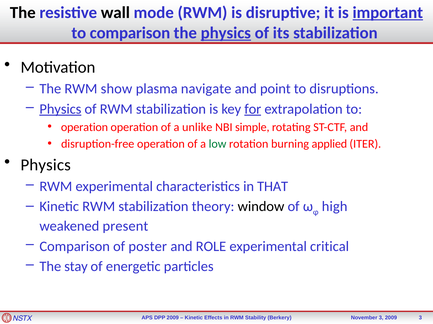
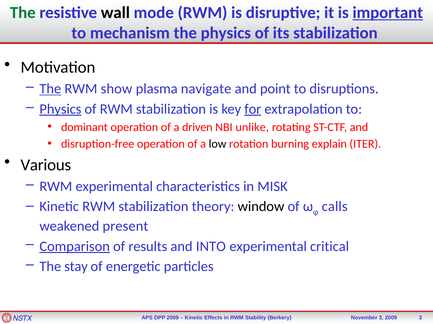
The colour: black -> green (23, 13)
to comparison: comparison -> mechanism (130, 33)
physics underline: present -> none (226, 33)
The underline: none -> present (50, 89)
operation: operation -> dominant (84, 127)
unlike: unlike -> driven (197, 127)
simple: simple -> unlike (252, 127)
low colour: green -> black (218, 144)
applied: applied -> explain (329, 144)
Physics: Physics -> Various (46, 165)
THAT: THAT -> MISK (273, 187)
high: high -> calls (335, 207)
Comparison underline: none -> present (75, 247)
poster: poster -> results (148, 247)
ROLE: ROLE -> INTO (211, 247)
